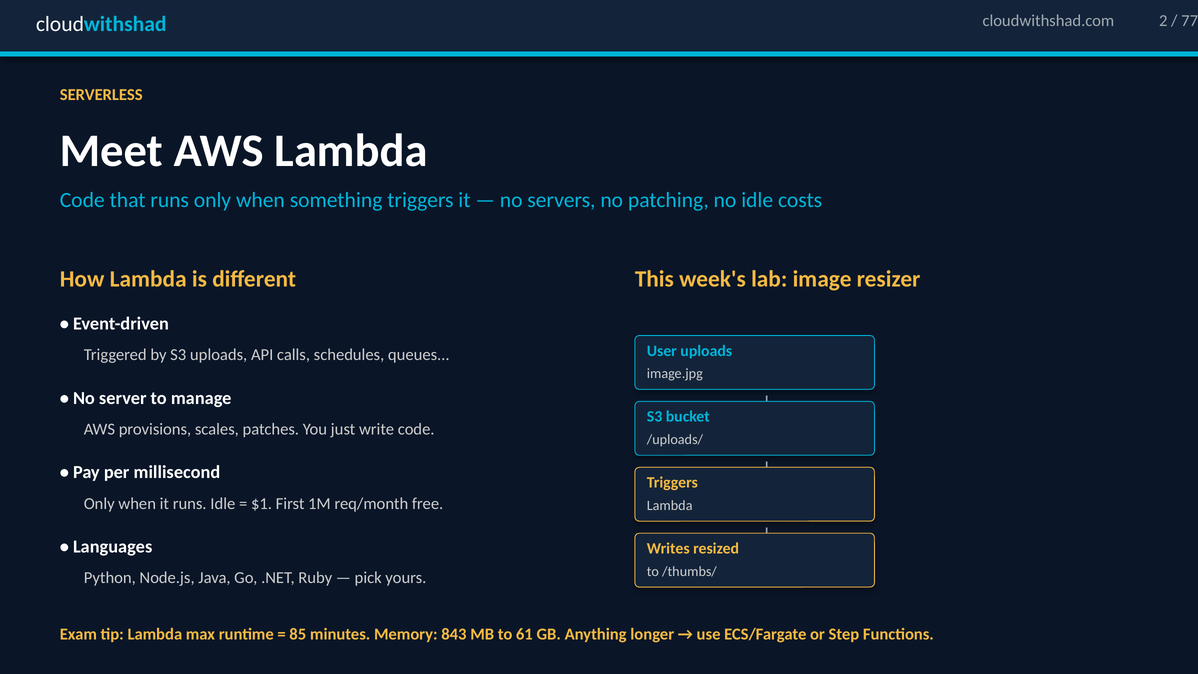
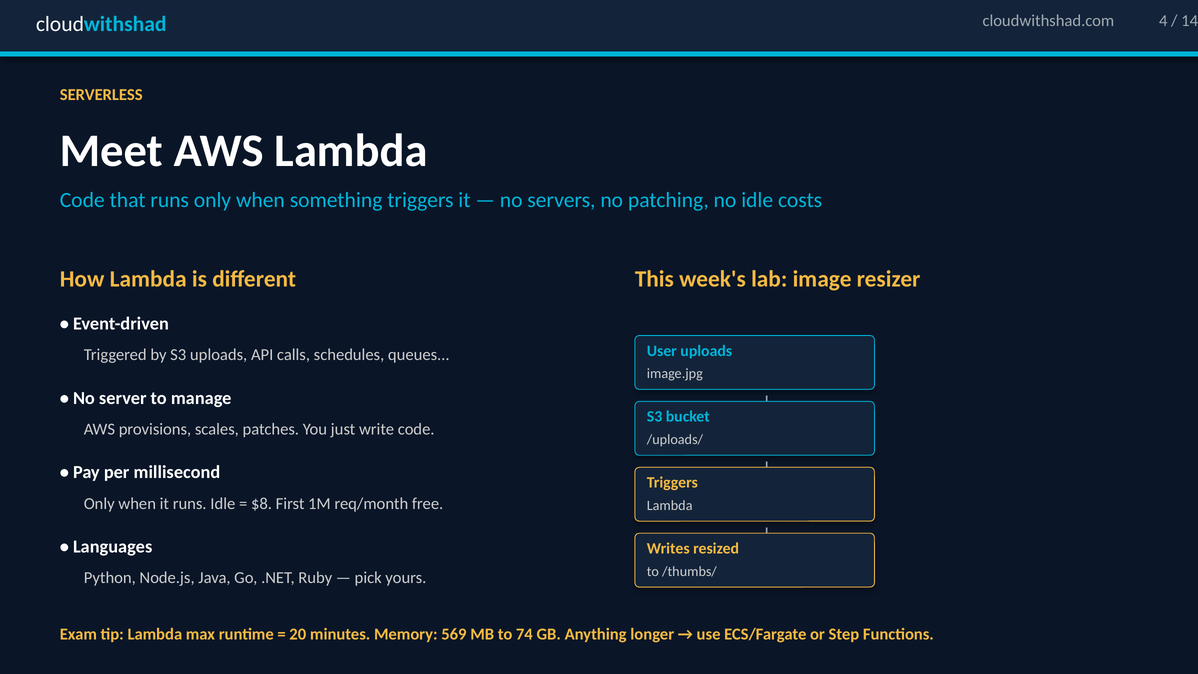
2: 2 -> 4 (1163, 21)
77: 77 -> 14 (1190, 21)
$1: $1 -> $8 (262, 503)
85: 85 -> 20 (298, 634)
843: 843 -> 569 (454, 634)
61: 61 -> 74 (524, 634)
